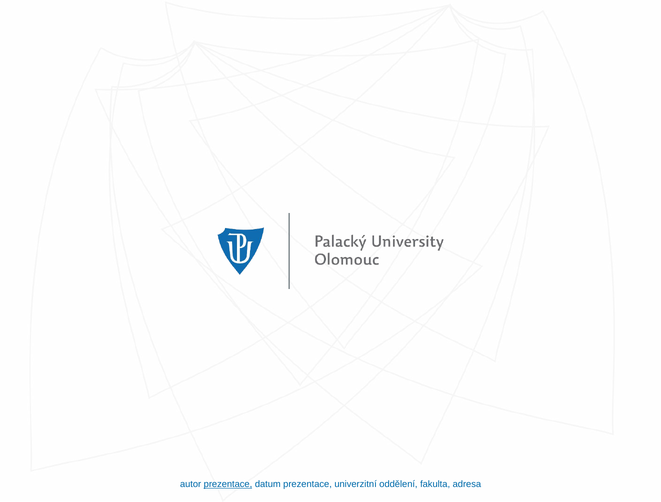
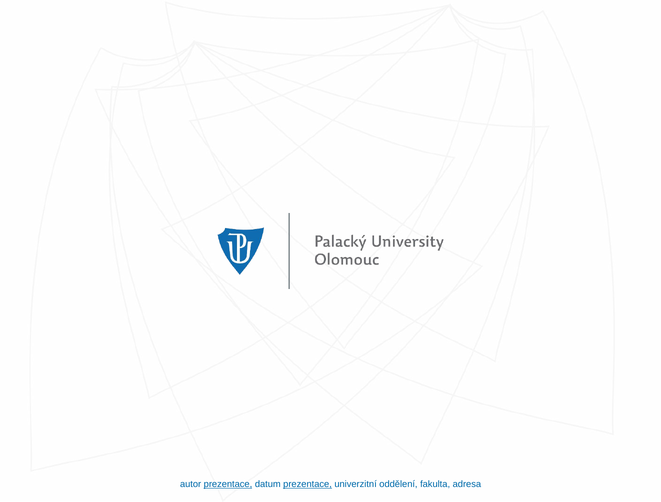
prezentace underline: none -> present (308, 485)
